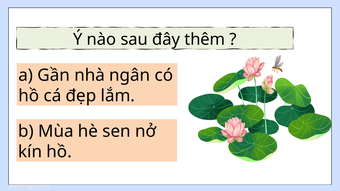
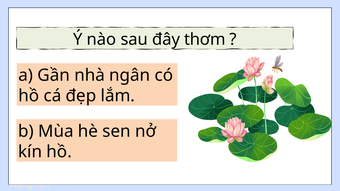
thêm: thêm -> thơm (205, 39)
